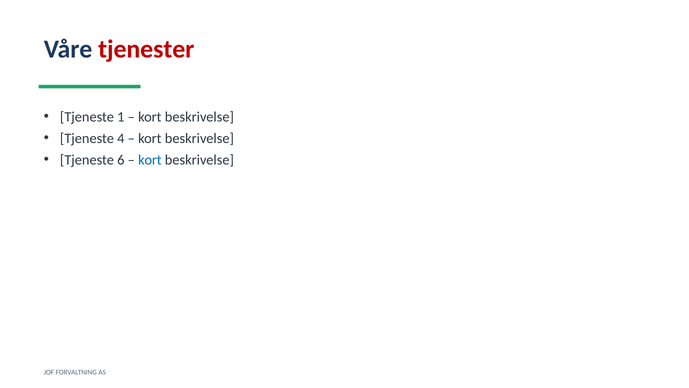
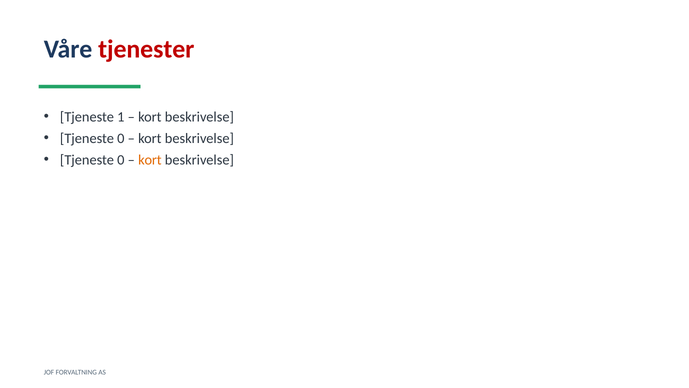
4: 4 -> 0 (121, 138)
6: 6 -> 0 (121, 160)
kort colour: blue -> orange (150, 160)
